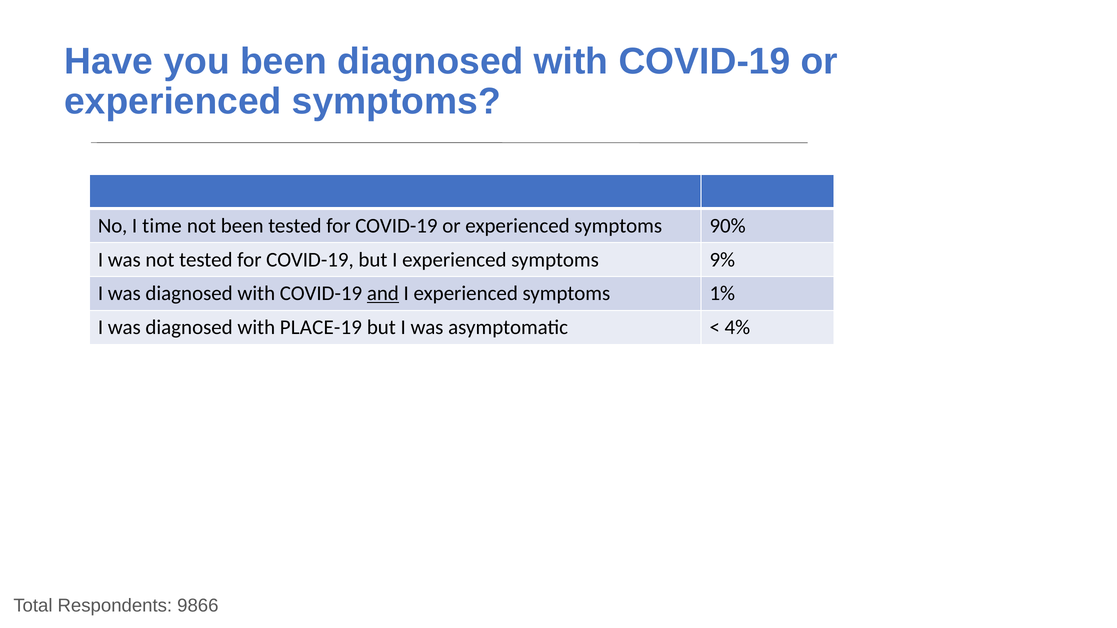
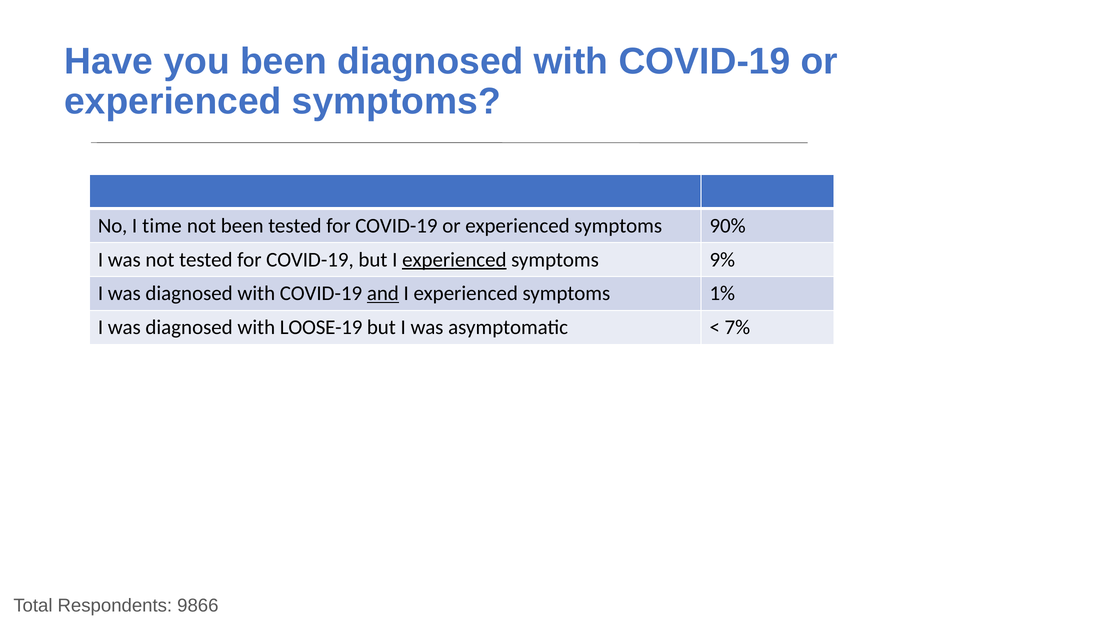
experienced underline: none -> present (454, 260)
PLACE-19: PLACE-19 -> LOOSE-19 (321, 328)
4%: 4% -> 7% (737, 328)
